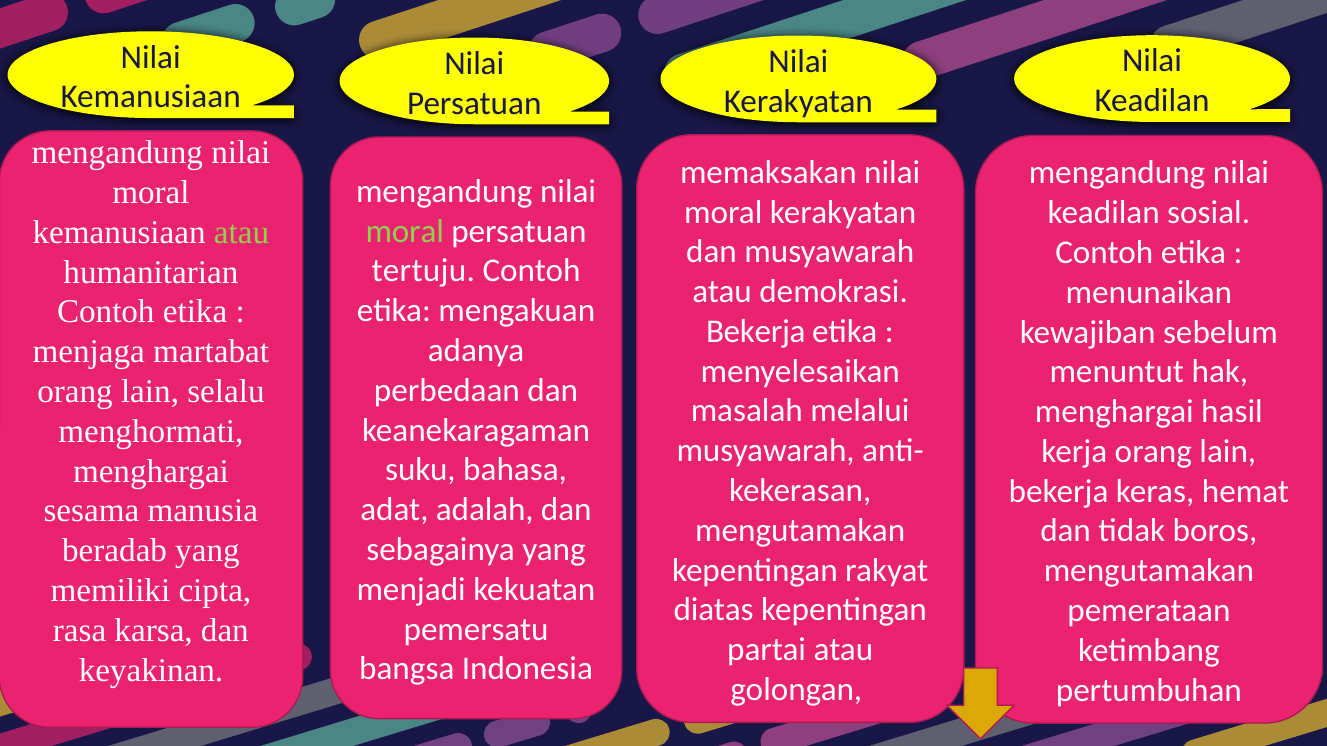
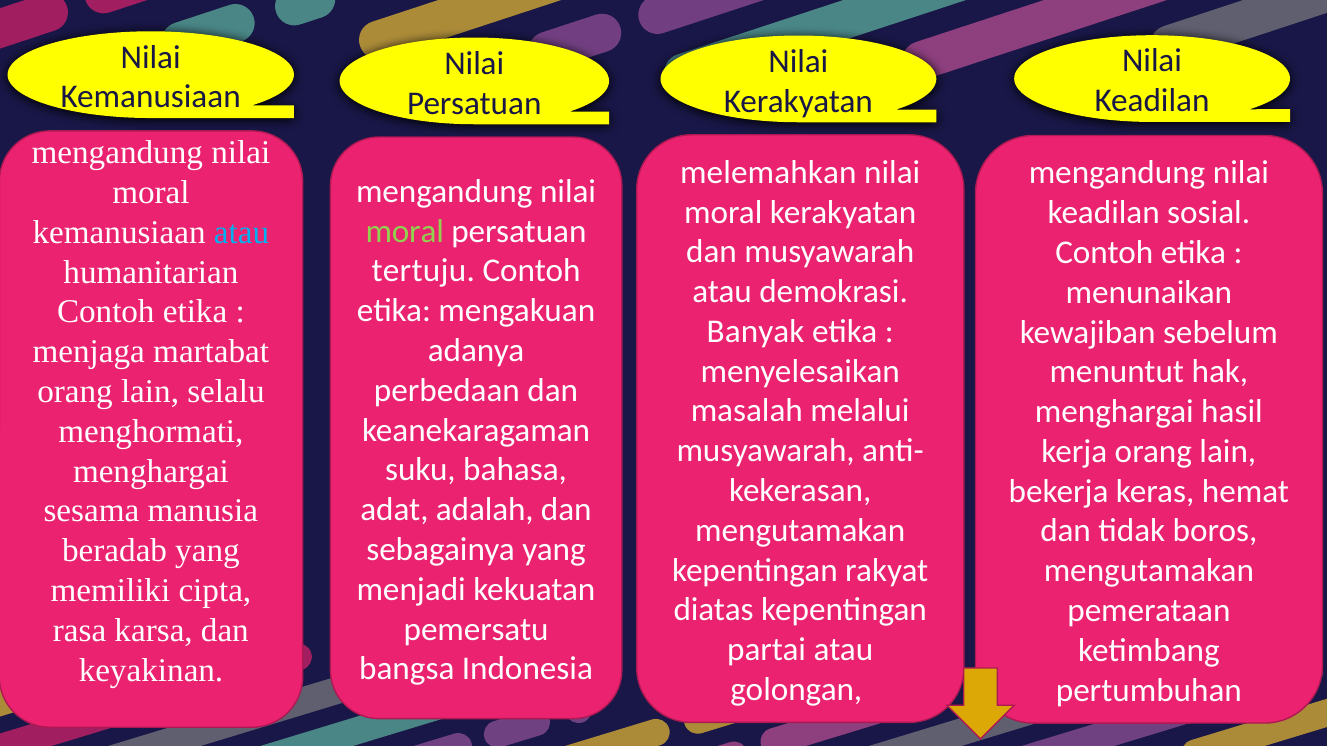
memaksakan: memaksakan -> melemahkan (768, 172)
atau colour: light green -> light blue (242, 233)
Bekerja: Bekerja -> Banyak (756, 332)
